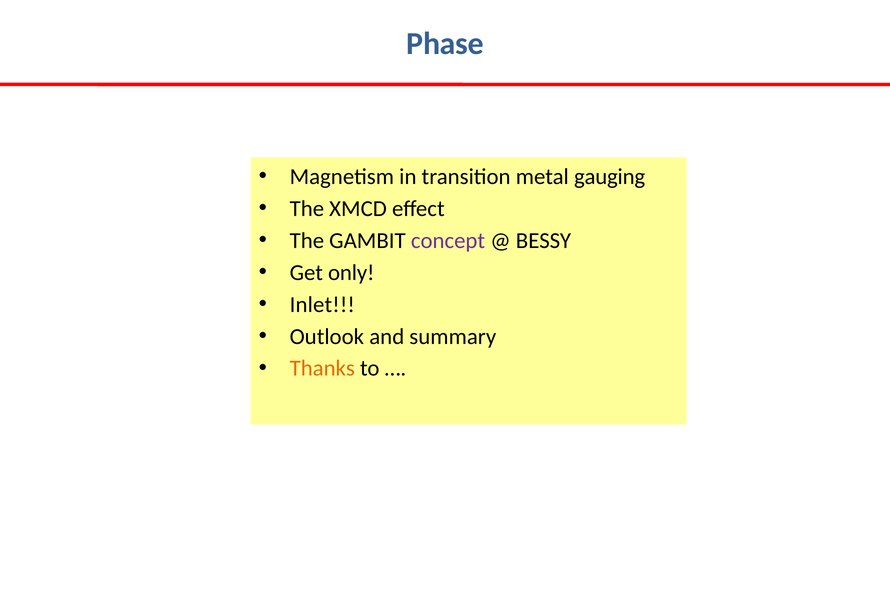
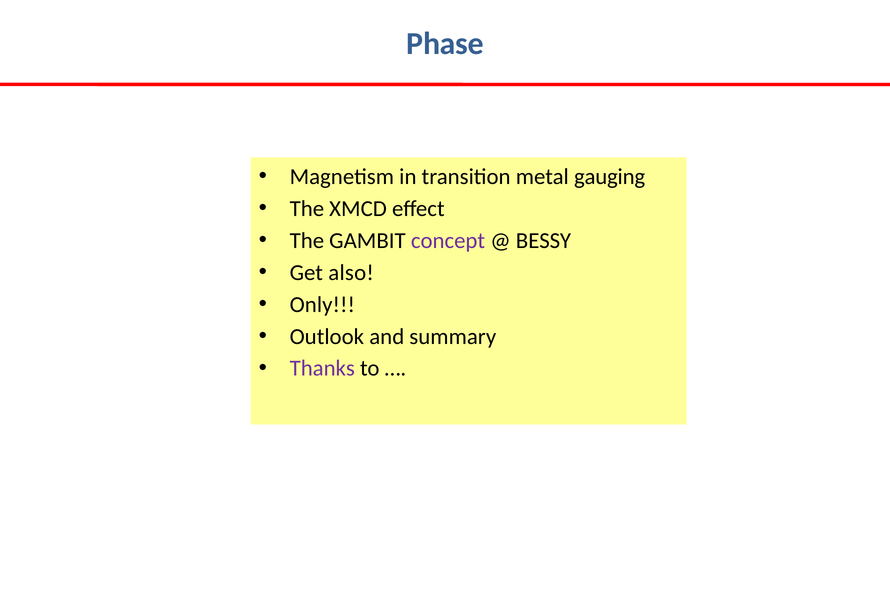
only: only -> also (351, 273)
Inlet: Inlet -> Only (322, 305)
Thanks colour: orange -> purple (322, 369)
